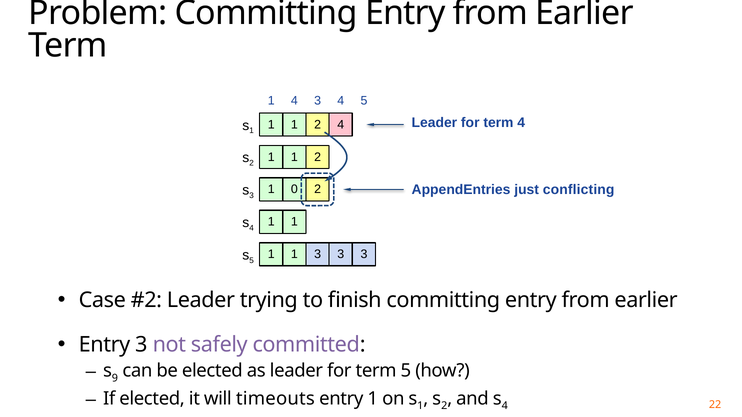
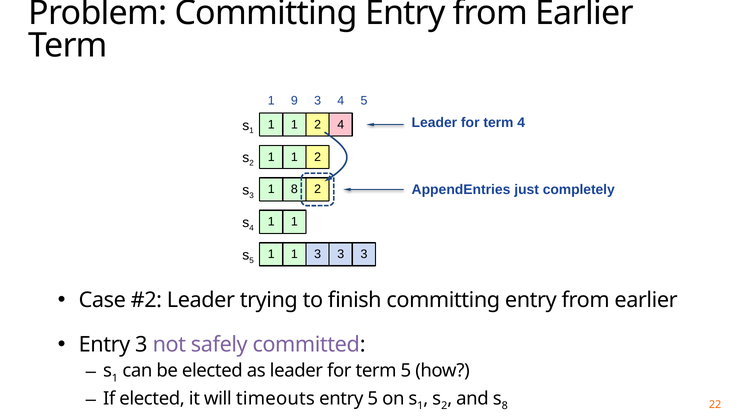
1 4: 4 -> 9 (294, 101)
conflicting: conflicting -> completely (579, 190)
1 0: 0 -> 8 (294, 190)
9: 9 -> 1 (115, 378)
entry 1: 1 -> 5 (373, 399)
4: 4 -> 8 (505, 406)
